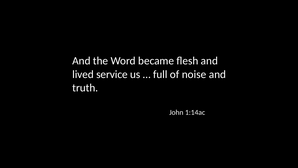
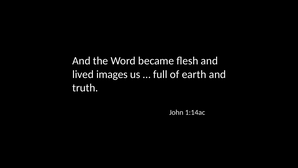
service: service -> images (112, 74)
noise: noise -> earth (194, 74)
